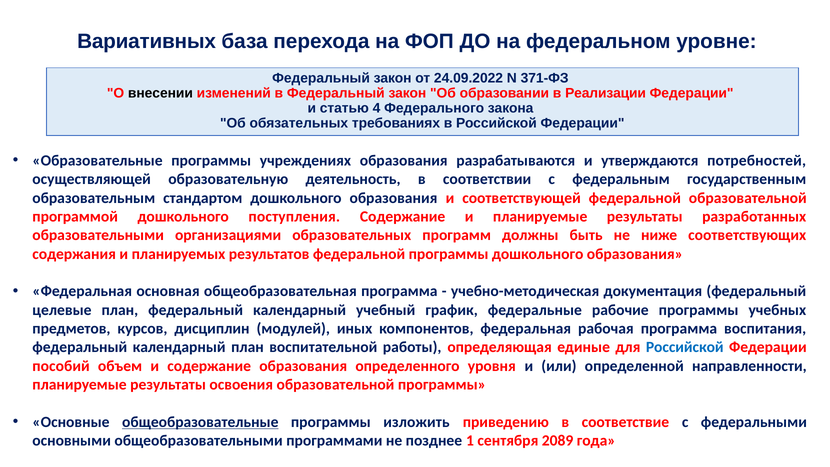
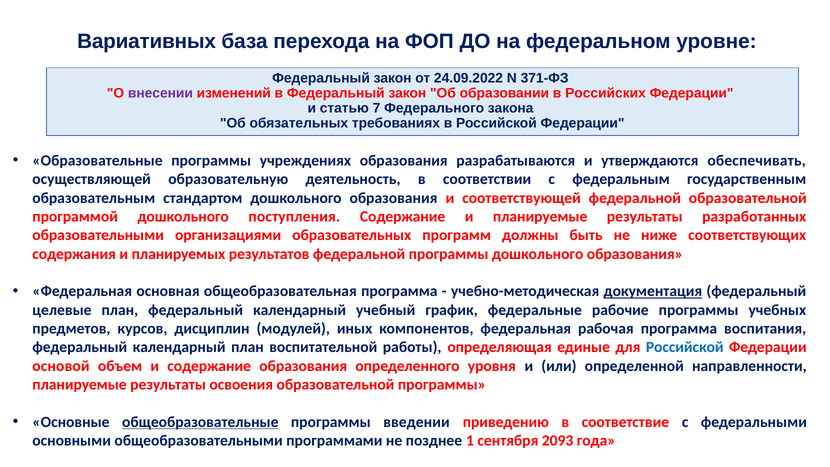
внесении colour: black -> purple (160, 93)
Реализации: Реализации -> Российских (605, 93)
4: 4 -> 7 (377, 108)
потребностей: потребностей -> обеспечивать (757, 160)
документация underline: none -> present (653, 291)
пособий: пособий -> основой (61, 366)
изложить: изложить -> введении (416, 422)
2089: 2089 -> 2093 (558, 441)
